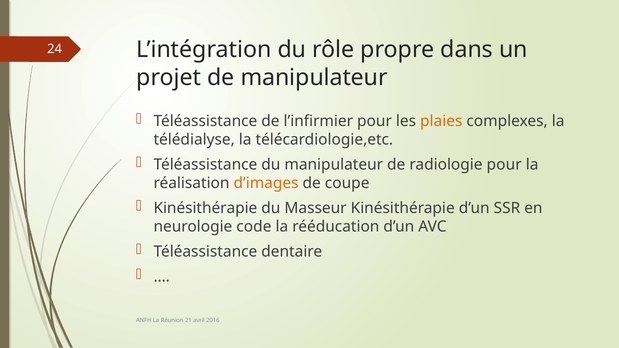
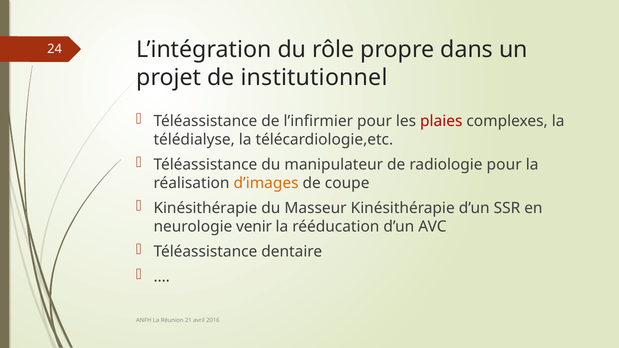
de manipulateur: manipulateur -> institutionnel (314, 77)
plaies colour: orange -> red (441, 121)
code: code -> venir (254, 227)
